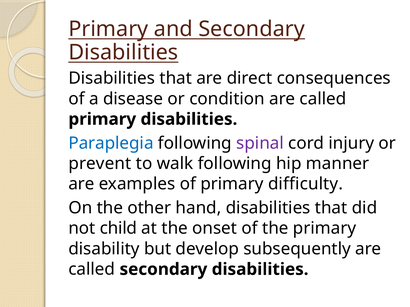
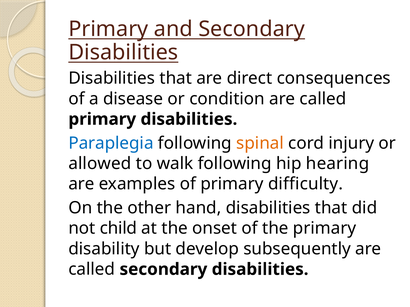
spinal colour: purple -> orange (260, 143)
prevent: prevent -> allowed (100, 164)
manner: manner -> hearing (338, 164)
